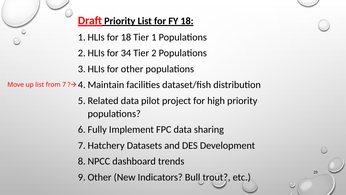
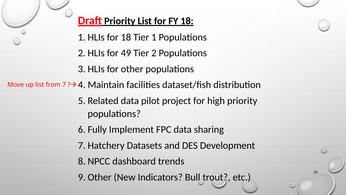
34: 34 -> 49 (126, 53)
